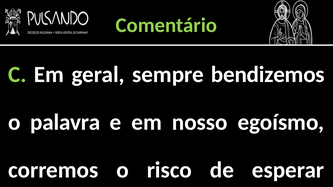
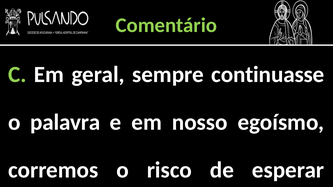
bendizemos: bendizemos -> continuasse (268, 75)
